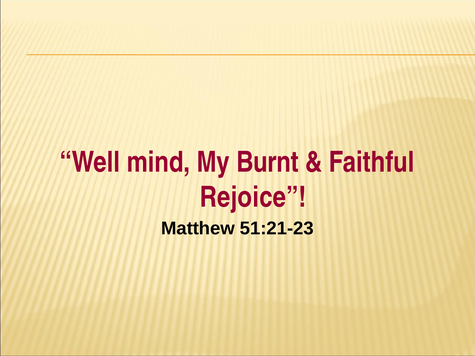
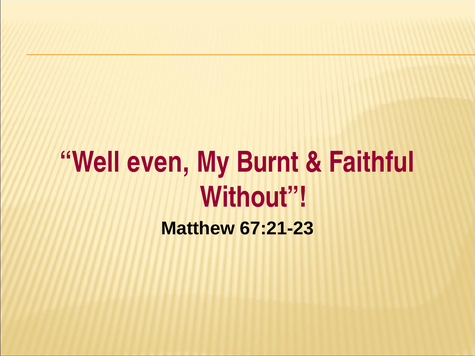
mind: mind -> even (158, 162)
Rejoice: Rejoice -> Without (253, 197)
51:21-23: 51:21-23 -> 67:21-23 (277, 229)
